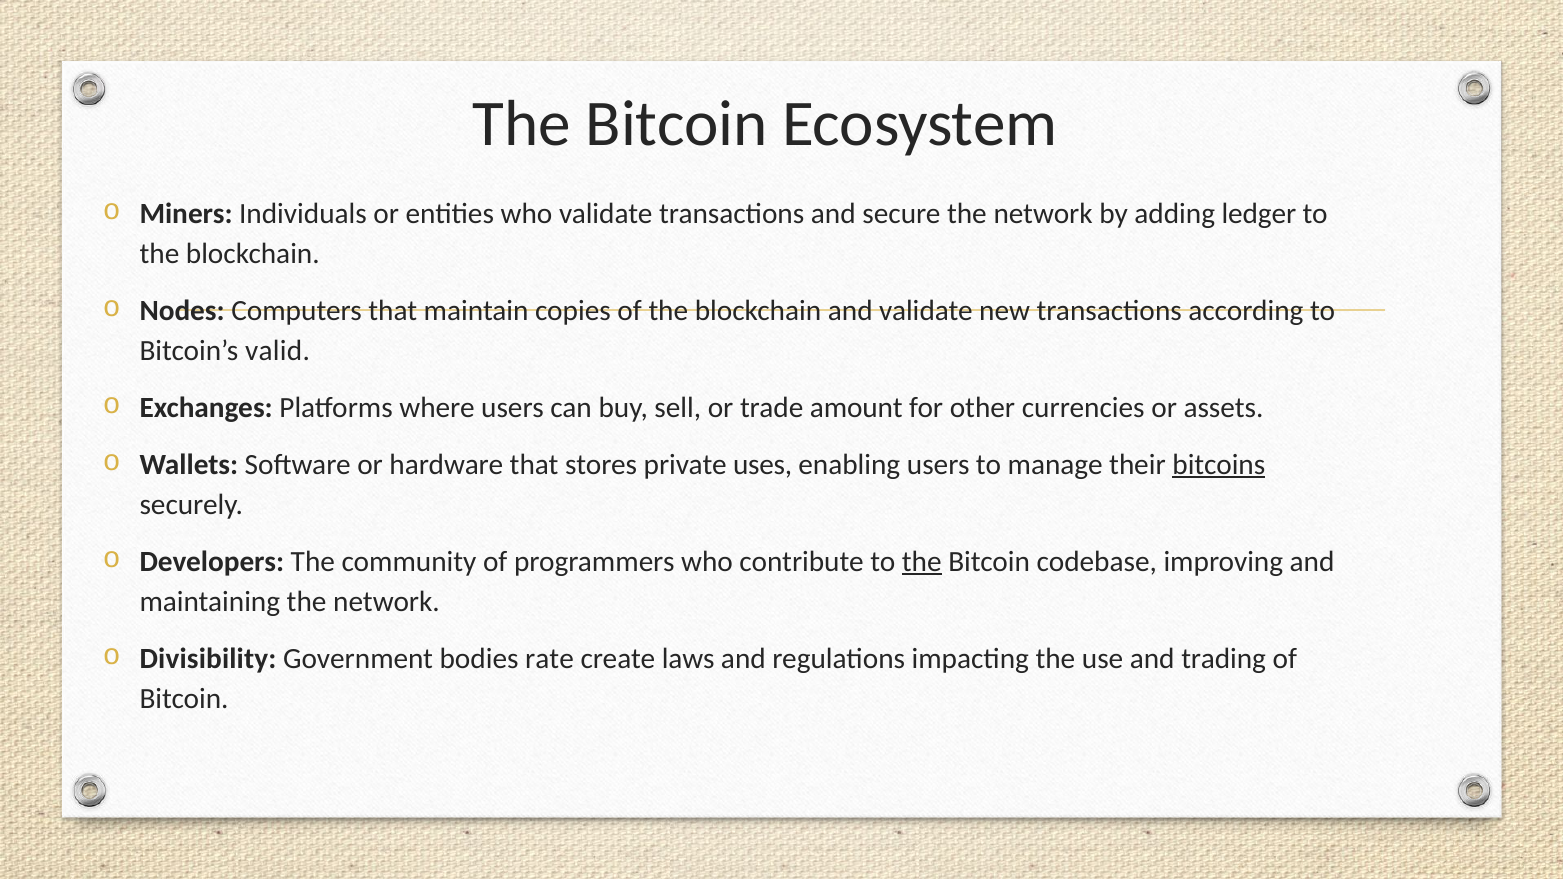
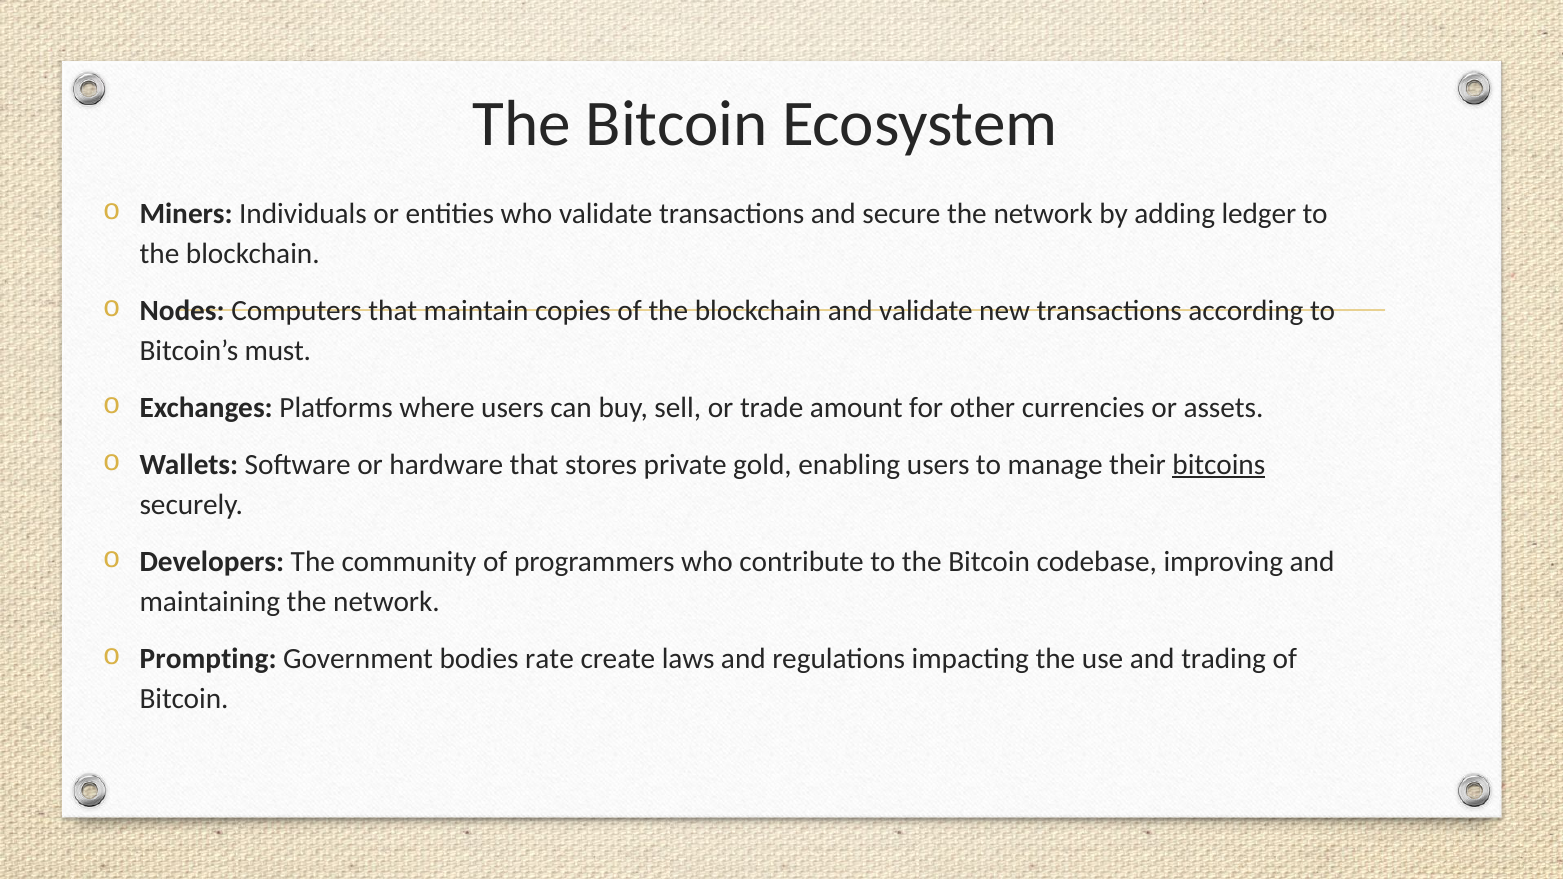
valid: valid -> must (278, 351)
uses: uses -> gold (762, 465)
the underline: present -> none (922, 562)
Divisibility: Divisibility -> Prompting (208, 659)
